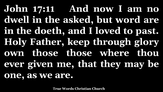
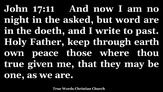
dwell: dwell -> night (17, 20)
loved: loved -> write (108, 31)
glory: glory -> earth (147, 42)
own those: those -> peace (45, 53)
ever: ever -> true (14, 64)
